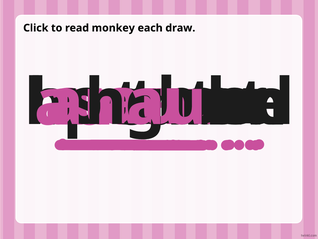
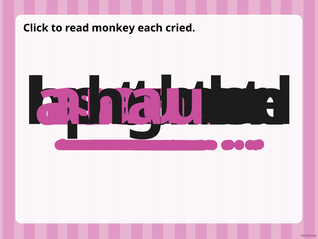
draw: draw -> cried (180, 28)
